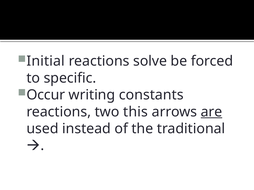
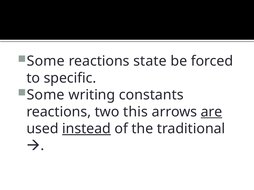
Initial: Initial -> Some (46, 61)
solve: solve -> state (150, 61)
Occur: Occur -> Some (46, 95)
instead underline: none -> present (86, 129)
